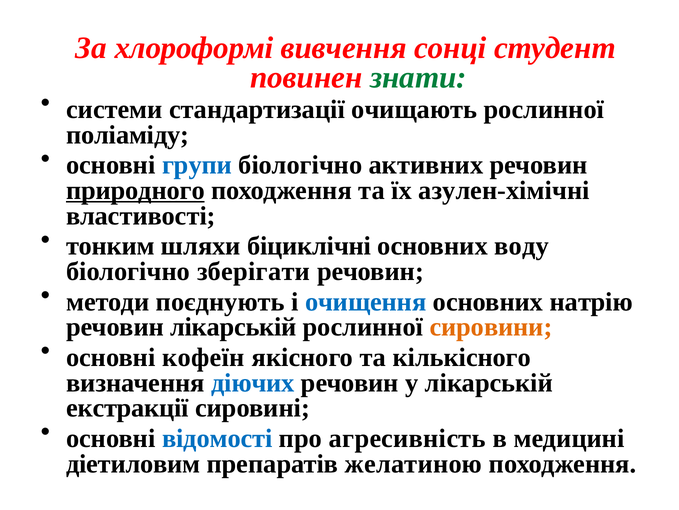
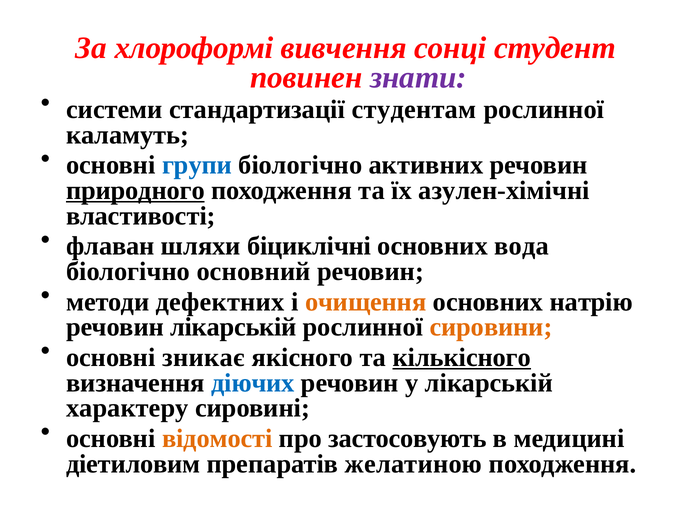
знати colour: green -> purple (418, 78)
очищають: очищають -> студентам (414, 109)
поліаміду: поліаміду -> каламуть (128, 135)
тонким: тонким -> флаван (110, 246)
воду: воду -> вода (522, 246)
зберігати: зберігати -> основний (254, 271)
поєднують: поєднують -> дефектних (220, 301)
очищення colour: blue -> orange (366, 301)
кофеїн: кофеїн -> зникає (204, 357)
кількісного underline: none -> present (462, 357)
екстракції: екстракції -> характеру (127, 408)
відомості colour: blue -> orange (217, 438)
агресивність: агресивність -> застосовують (408, 438)
